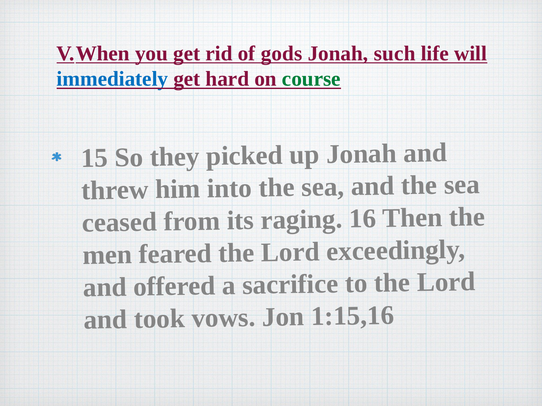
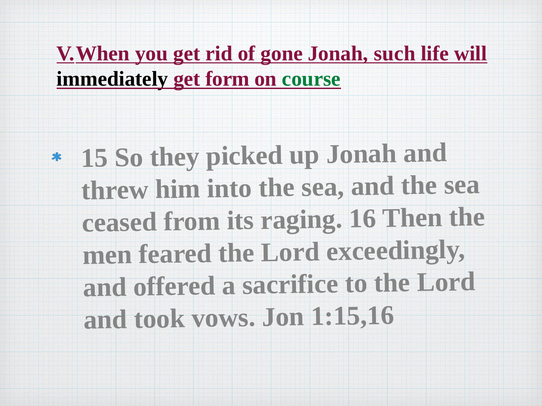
gods: gods -> gone (282, 54)
immediately colour: blue -> black (112, 79)
hard: hard -> form (227, 79)
